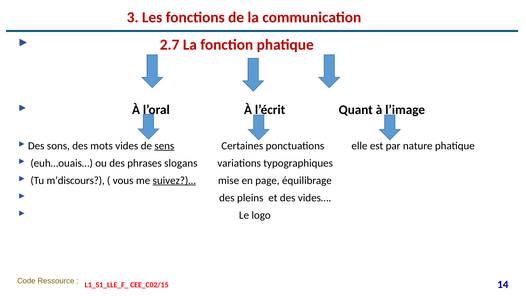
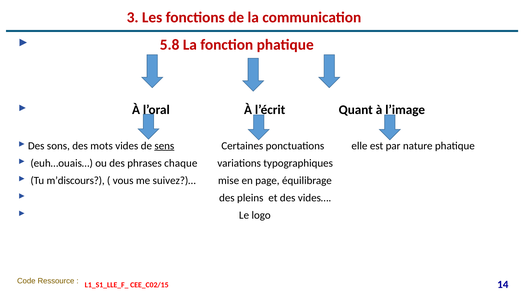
2.7: 2.7 -> 5.8 (170, 45)
slogans: slogans -> chaque (181, 163)
suivez?)… underline: present -> none (174, 180)
